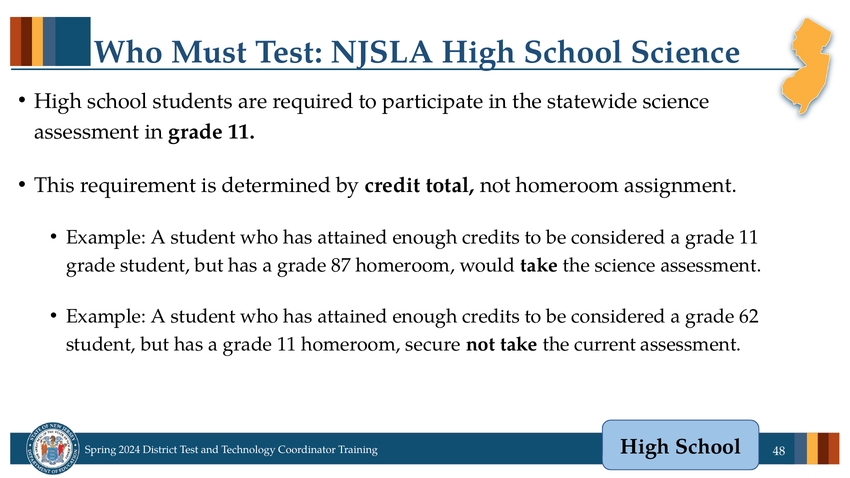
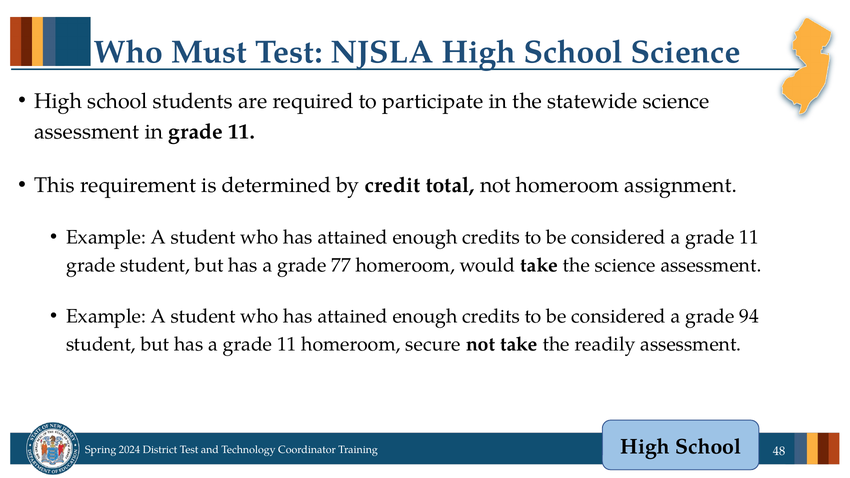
87: 87 -> 77 (341, 265)
62: 62 -> 94 (749, 316)
current: current -> readily (605, 344)
